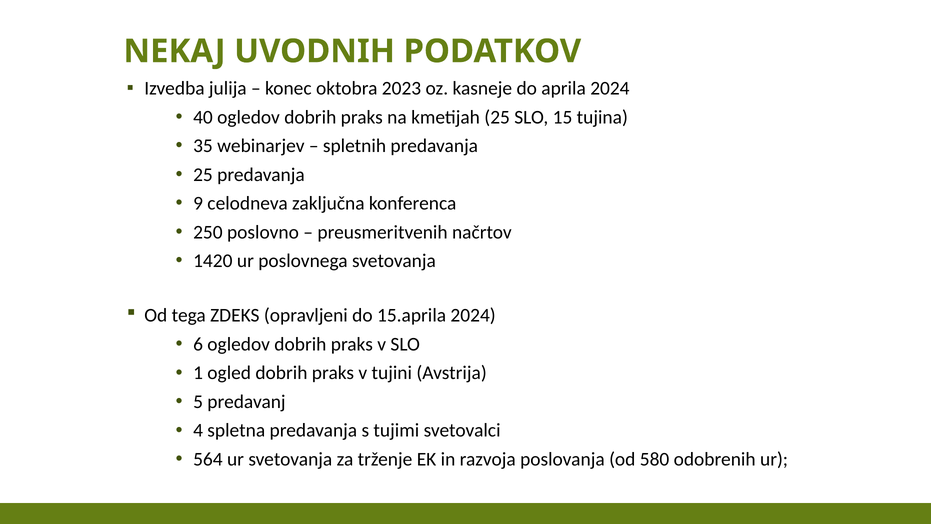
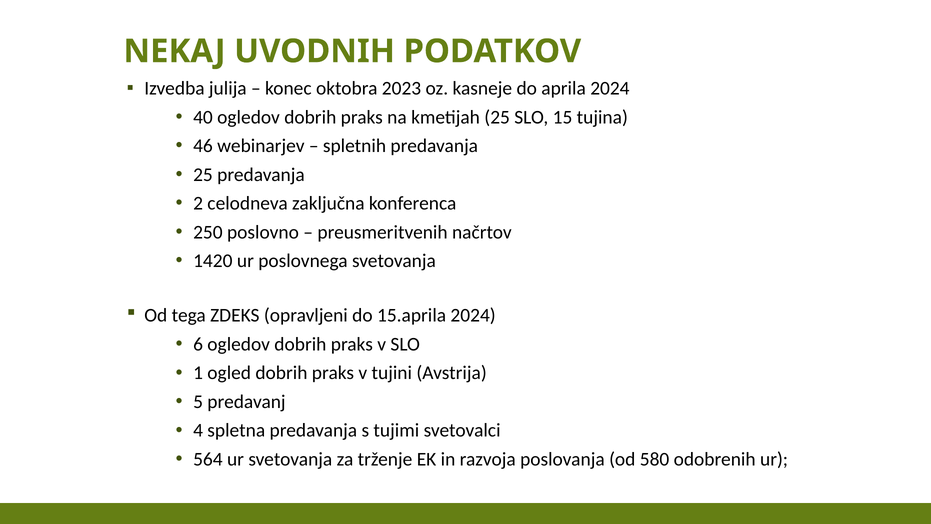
35: 35 -> 46 (203, 146)
9: 9 -> 2 (198, 203)
